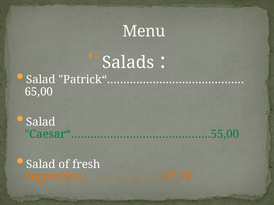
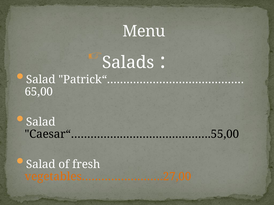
Caesar“…………………………………….55,00 colour: green -> black (132, 135)
